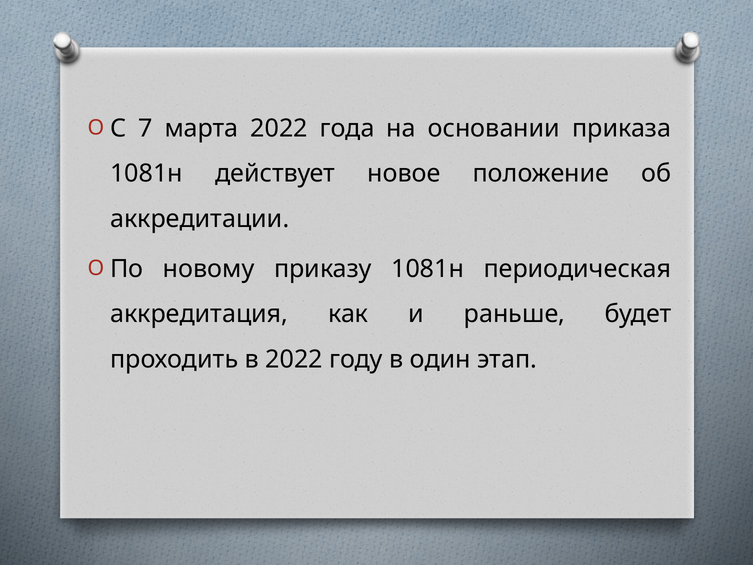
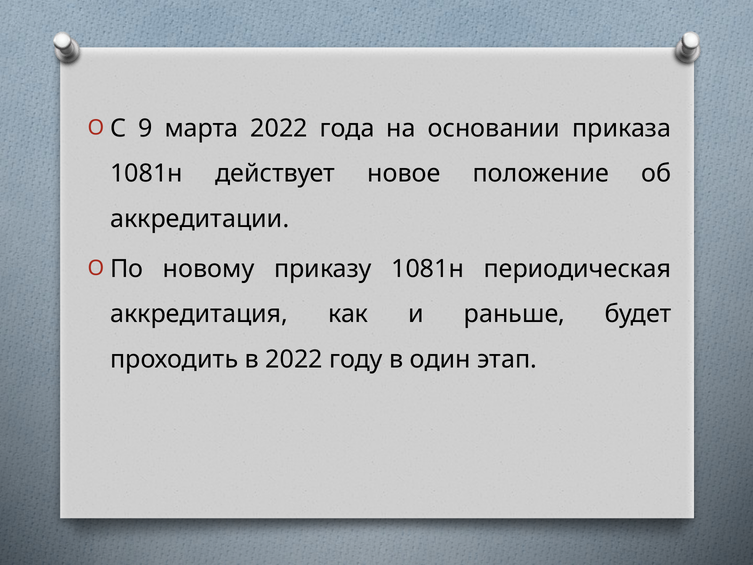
7: 7 -> 9 (145, 128)
